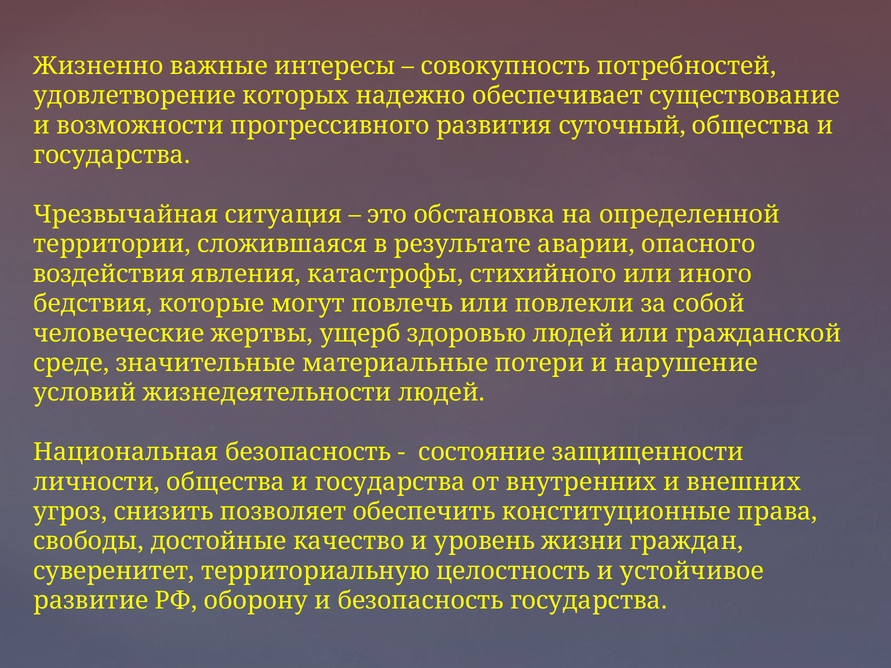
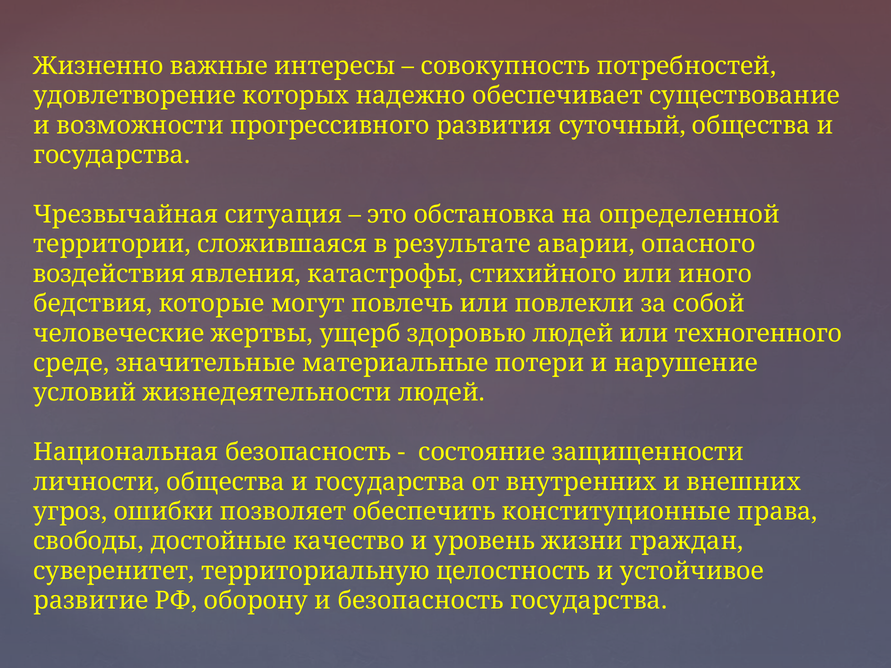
гражданской: гражданской -> техногенного (758, 333)
снизить: снизить -> ошибки (164, 512)
